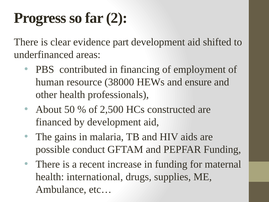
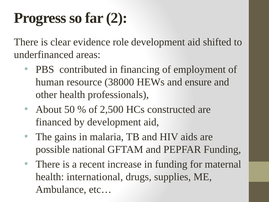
part: part -> role (121, 42)
conduct: conduct -> national (89, 149)
